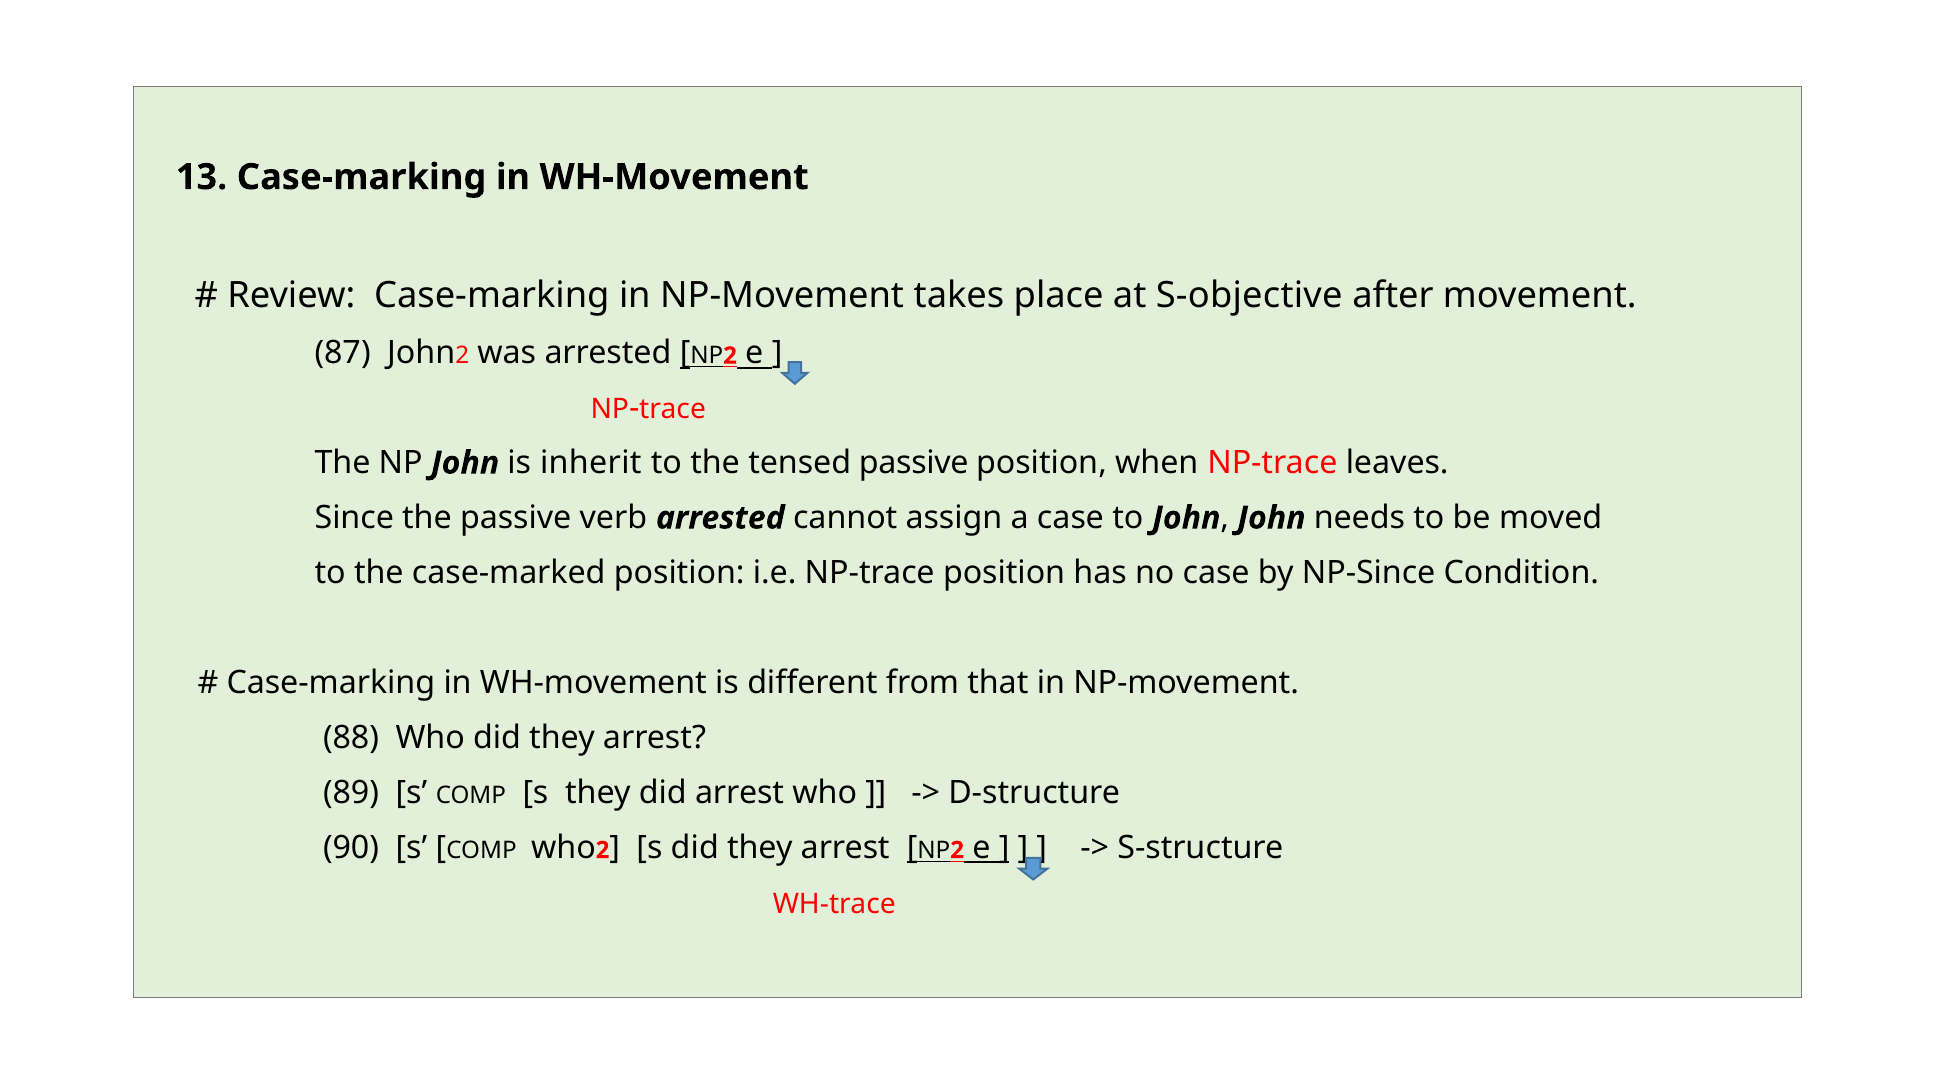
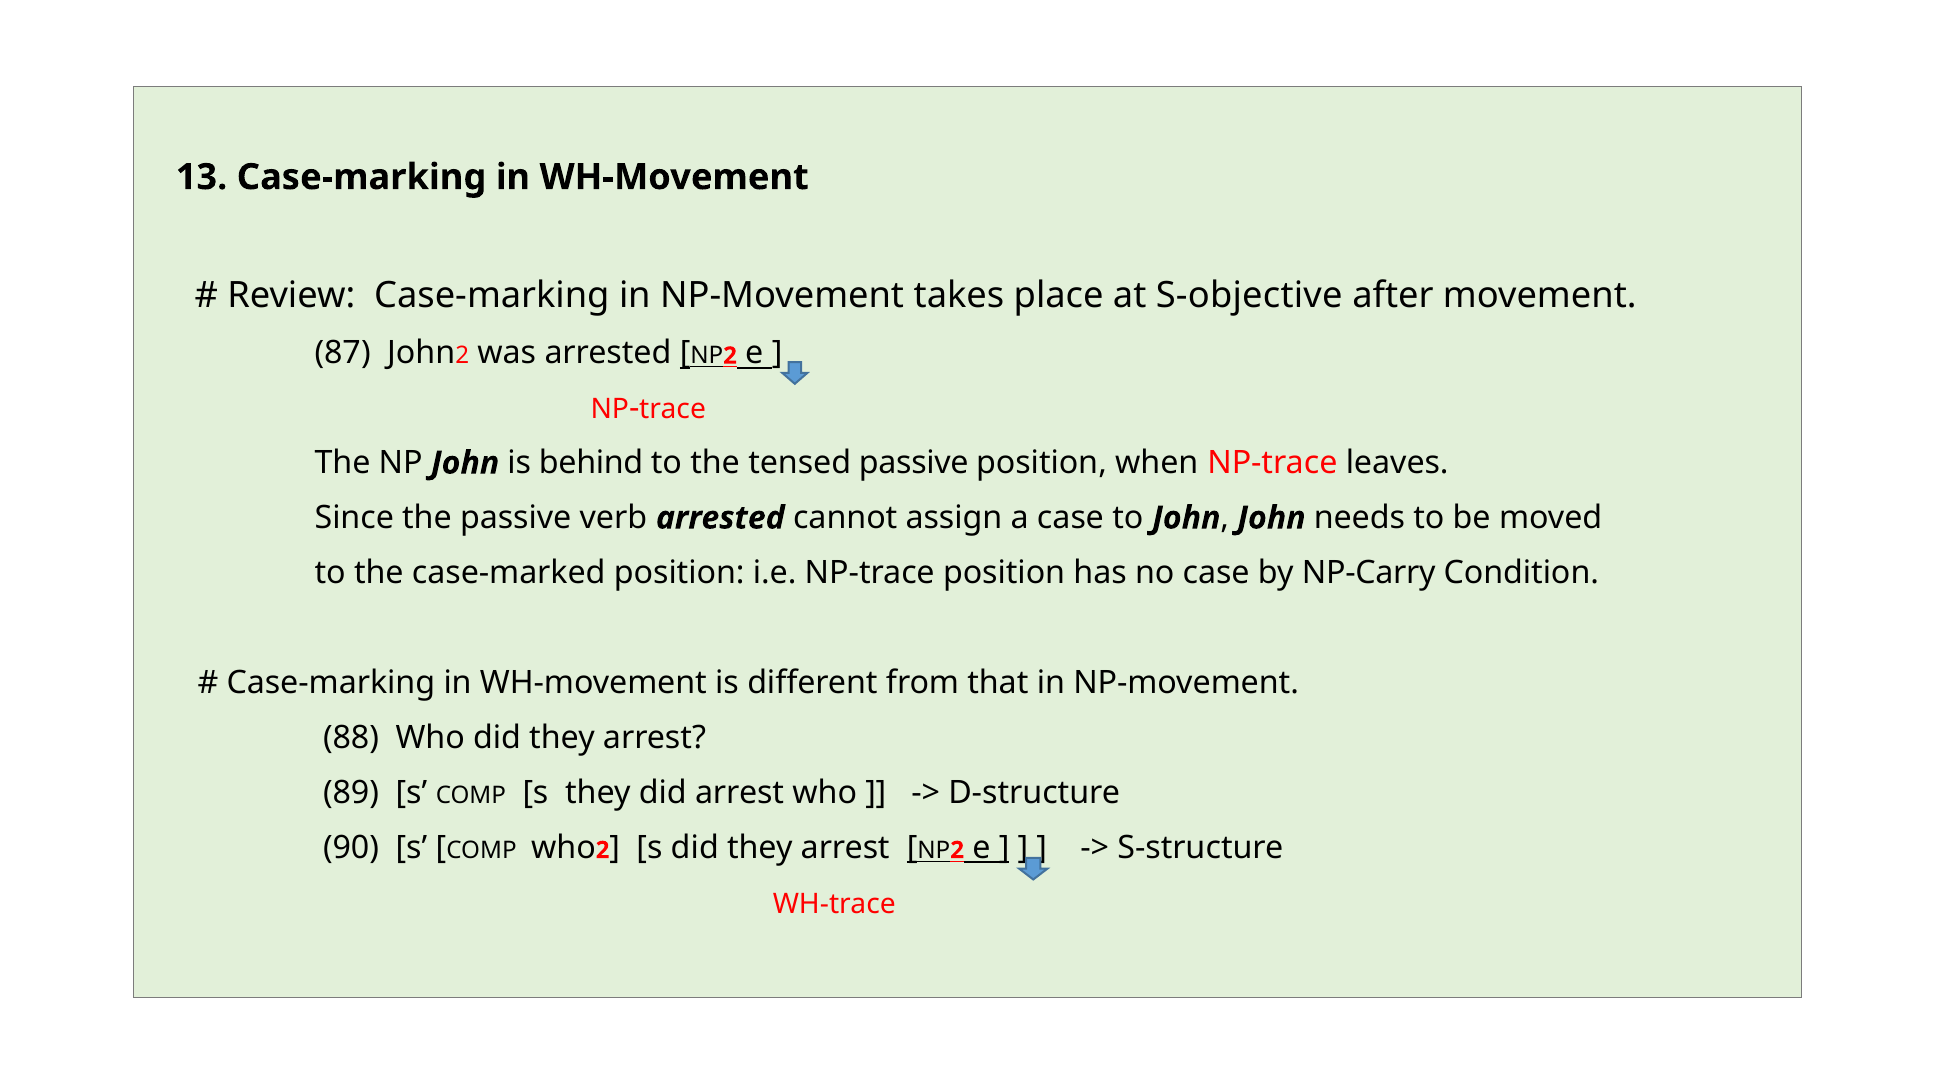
inherit: inherit -> behind (591, 463)
NP-Since: NP-Since -> NP-Carry (1369, 573)
